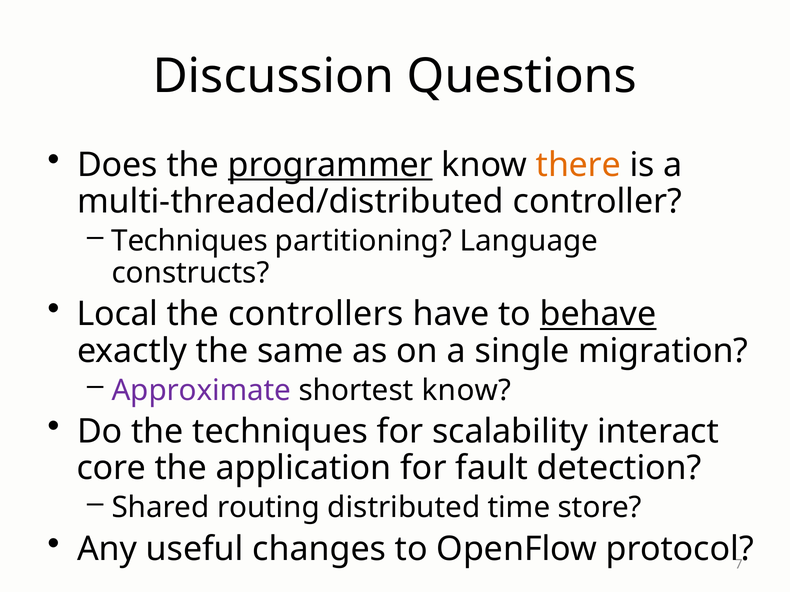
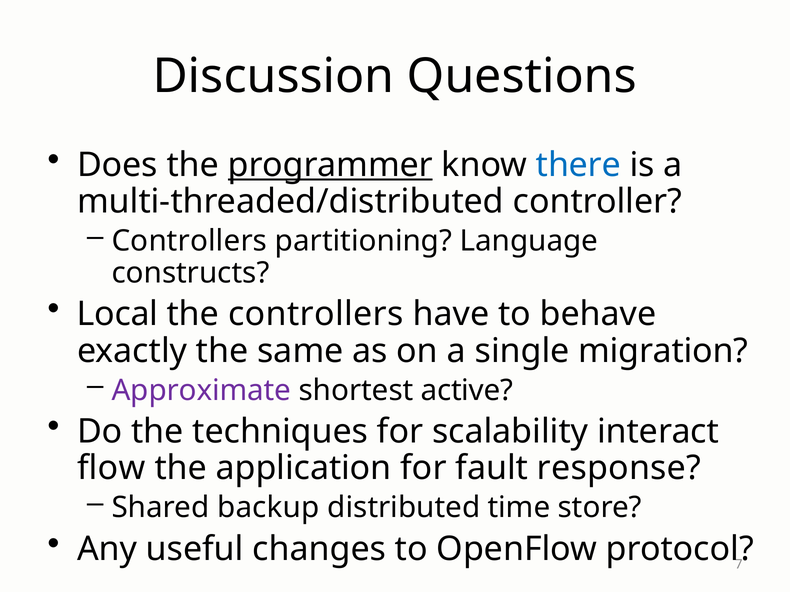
there colour: orange -> blue (578, 165)
Techniques: Techniques -> Controllers (189, 241)
behave underline: present -> none (598, 314)
shortest know: know -> active (467, 391)
core: core -> flow (111, 469)
detection: detection -> response (619, 469)
routing: routing -> backup (268, 508)
